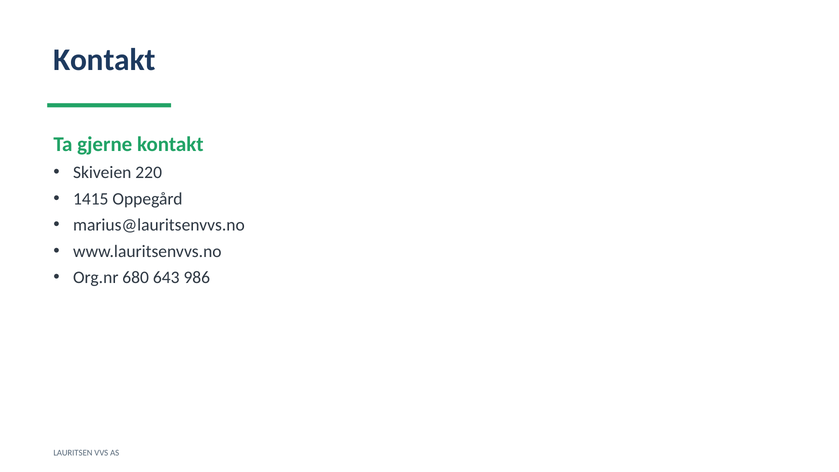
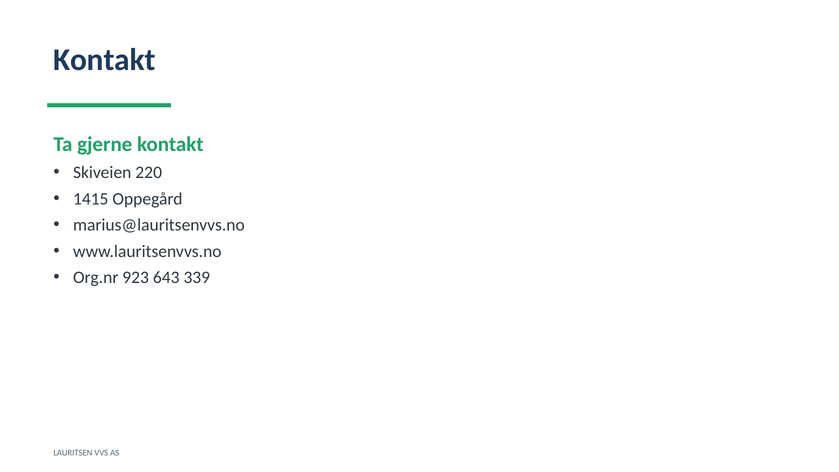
680: 680 -> 923 (136, 277)
986: 986 -> 339 (197, 277)
